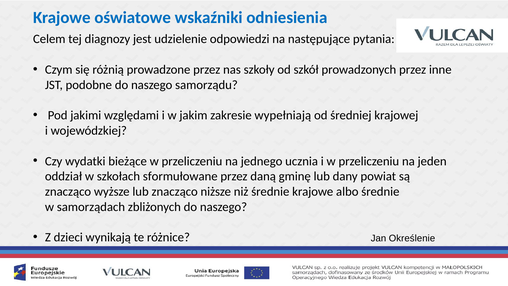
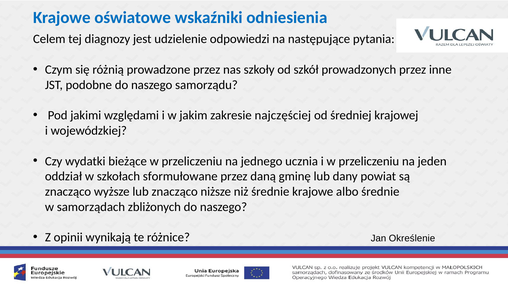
wypełniają: wypełniają -> najczęściej (283, 115)
dzieci: dzieci -> opinii (68, 237)
